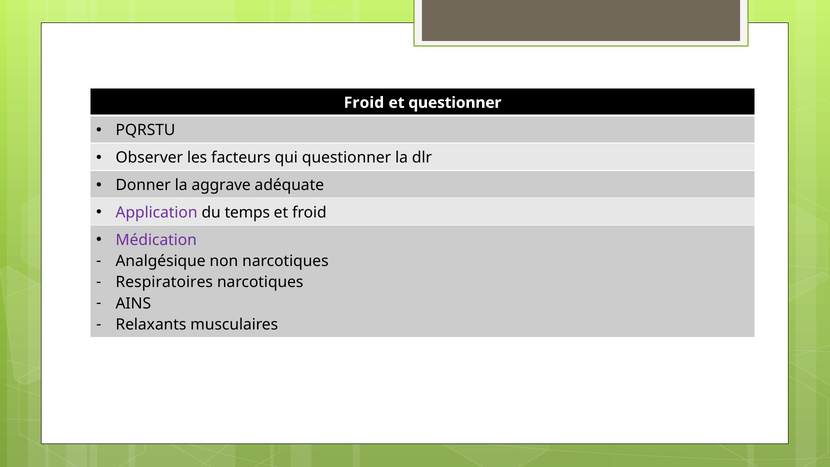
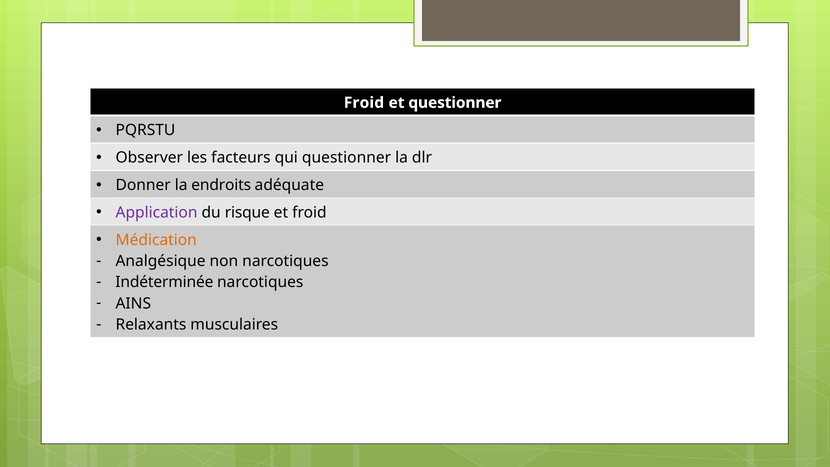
aggrave: aggrave -> endroits (221, 185)
temps: temps -> risque (247, 212)
Médication colour: purple -> orange (156, 240)
Respiratoires: Respiratoires -> Indéterminée (164, 282)
